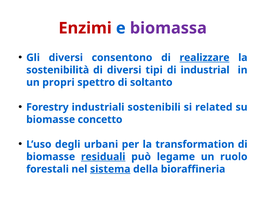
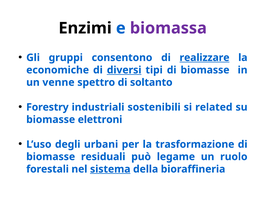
Enzimi colour: red -> black (85, 28)
Gli diversi: diversi -> gruppi (66, 58)
sostenibilità: sostenibilità -> economiche (58, 70)
diversi underline: none -> present (124, 70)
tipi di industrial: industrial -> biomasse (205, 70)
propri: propri -> venne (58, 83)
concetto: concetto -> elettroni (100, 120)
transformation: transformation -> trasformazione (195, 145)
residuali underline: present -> none (103, 157)
